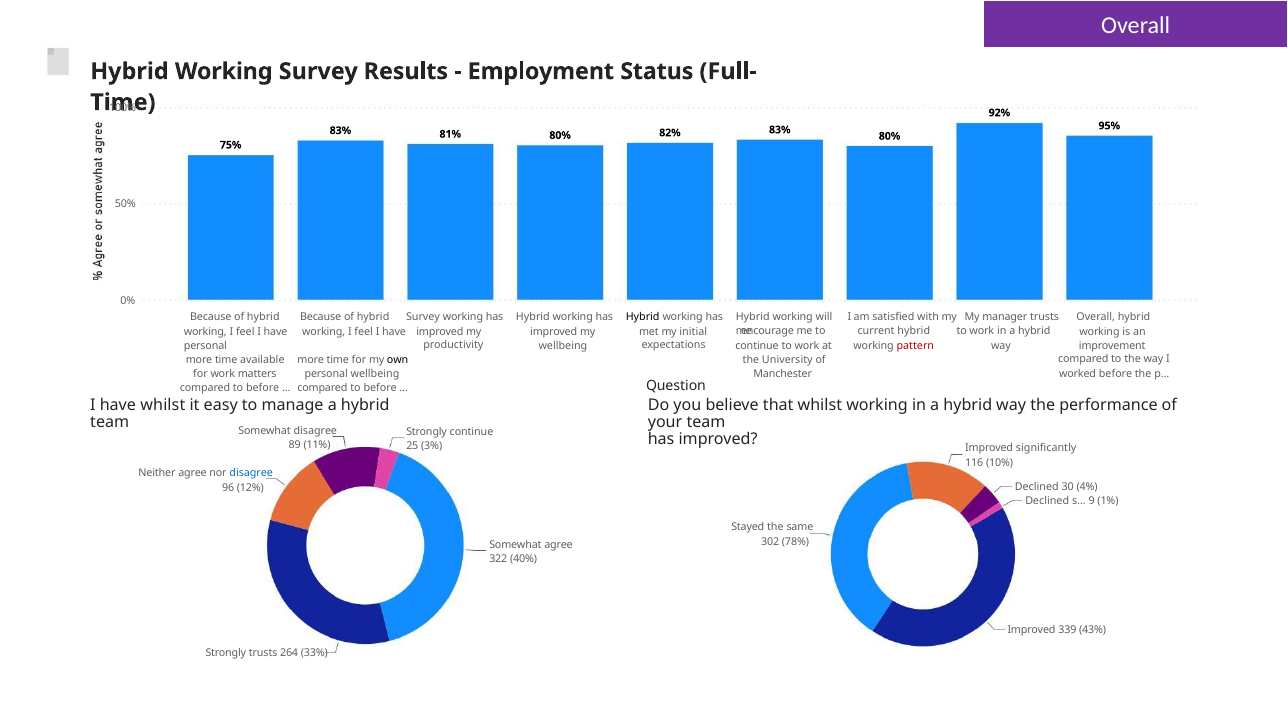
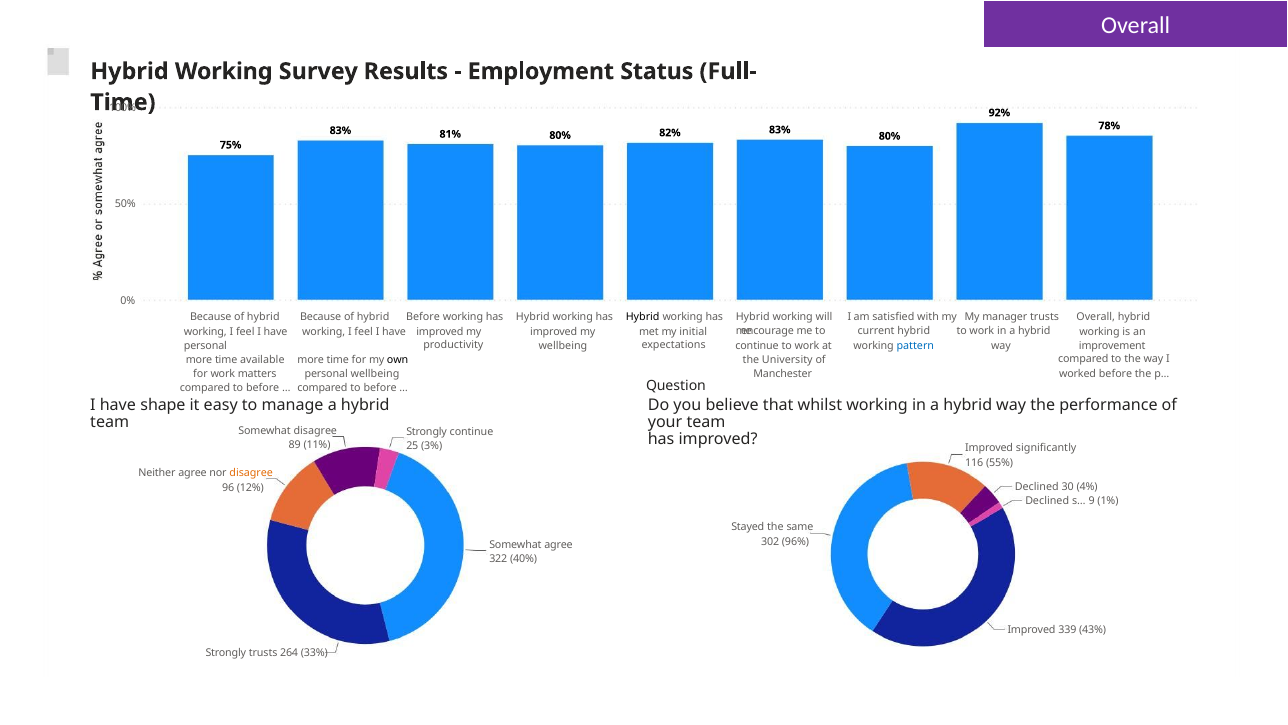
95%: 95% -> 78% (1109, 126)
hybrid Survey: Survey -> Before (423, 317)
pattern colour: red -> blue (915, 346)
have whilst: whilst -> shape (163, 405)
10%: 10% -> 55% (1000, 463)
disagree colour: blue -> orange (251, 473)
78%: 78% -> 96% (795, 541)
